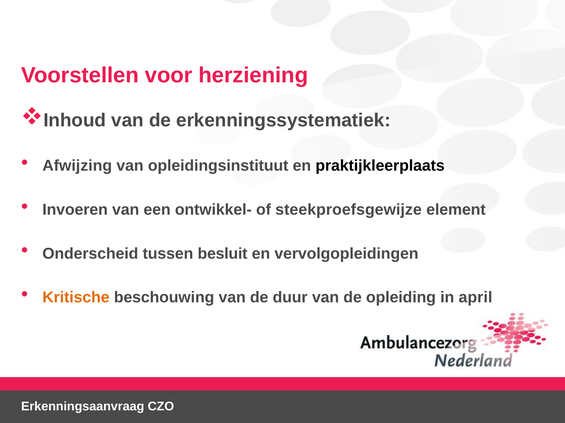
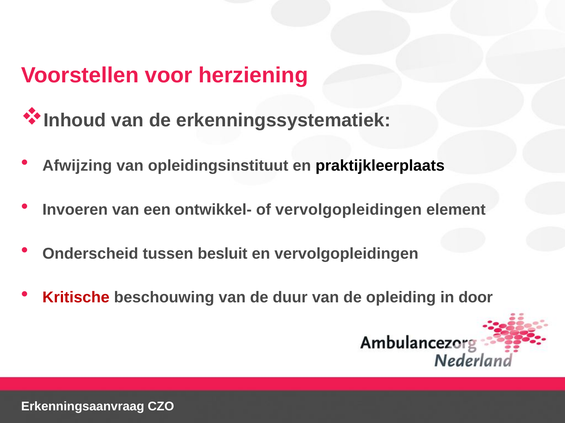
of steekproefsgewijze: steekproefsgewijze -> vervolgopleidingen (349, 210)
Kritische colour: orange -> red (76, 298)
april: april -> door (476, 298)
